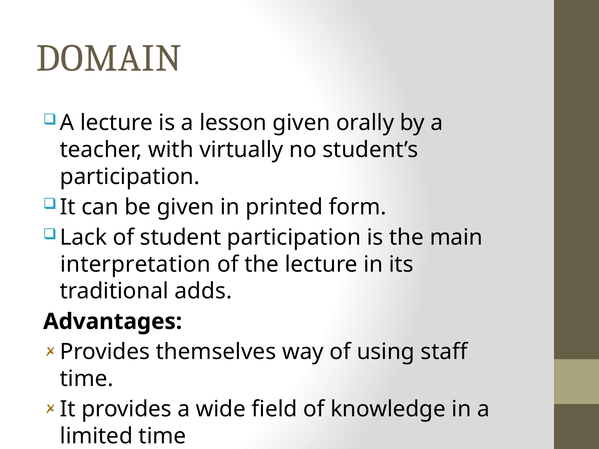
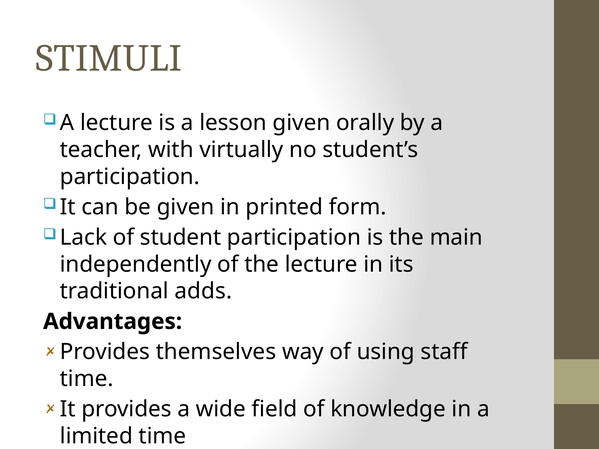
DOMAIN: DOMAIN -> STIMULI (109, 58)
interpretation: interpretation -> independently (136, 264)
